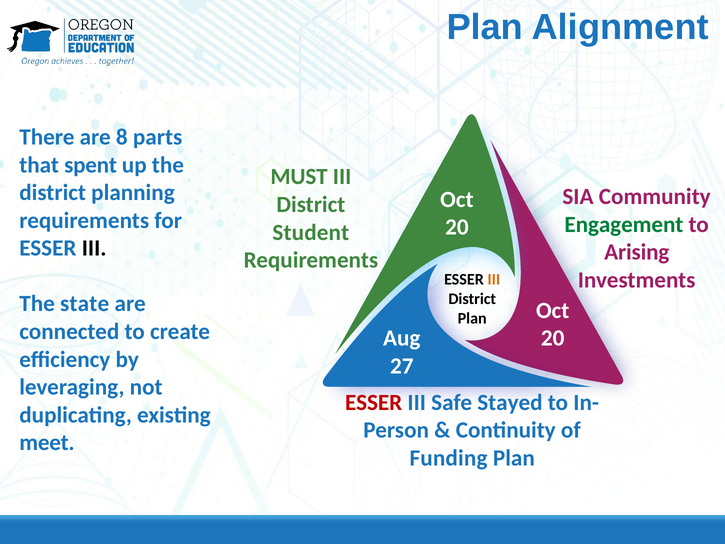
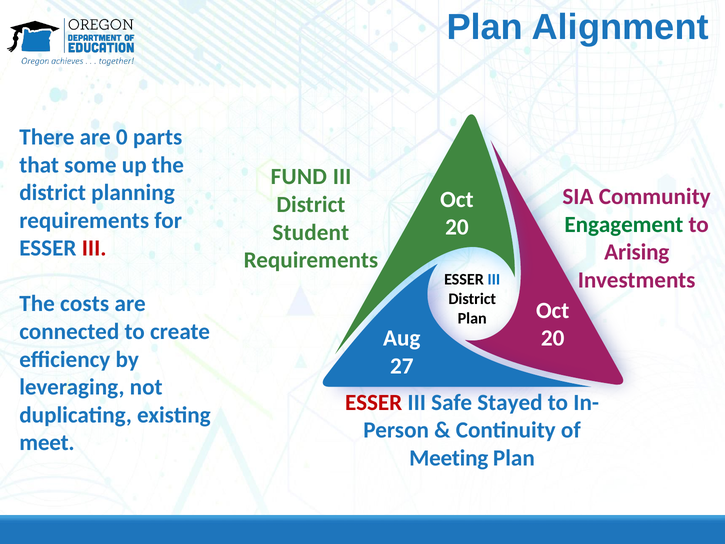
8: 8 -> 0 (122, 137)
spent: spent -> some (90, 165)
MUST: MUST -> FUND (299, 177)
III colour: black -> red (94, 248)
III colour: orange -> blue (494, 280)
state: state -> costs (85, 304)
Funding: Funding -> Meeting (449, 458)
